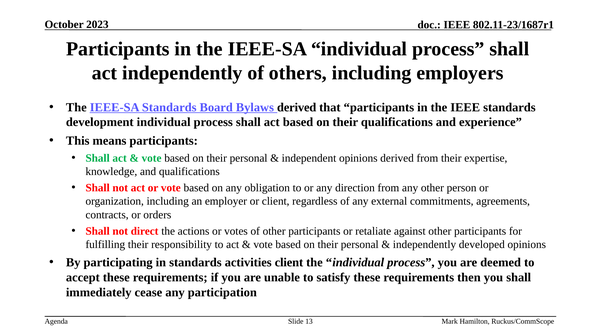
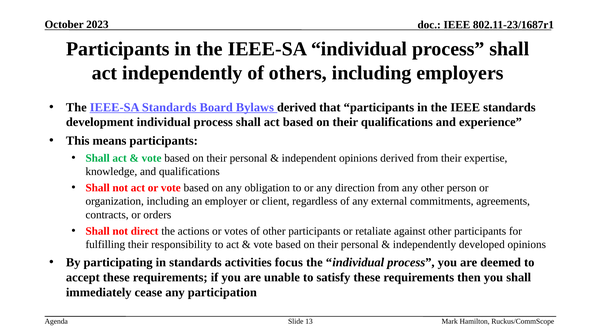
activities client: client -> focus (289, 263)
